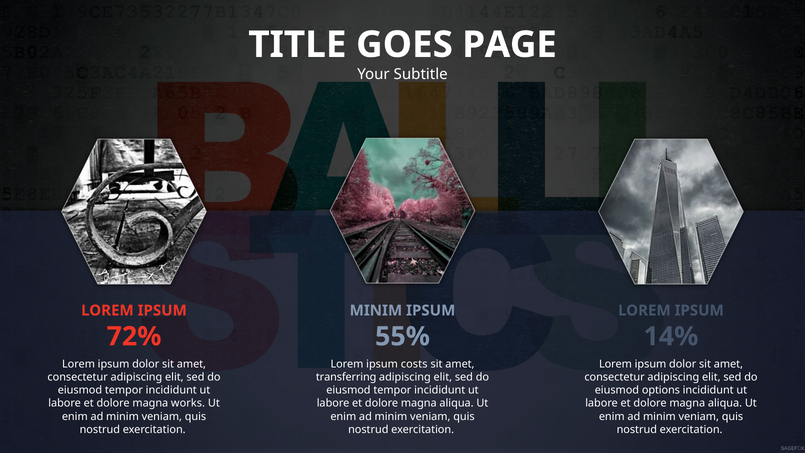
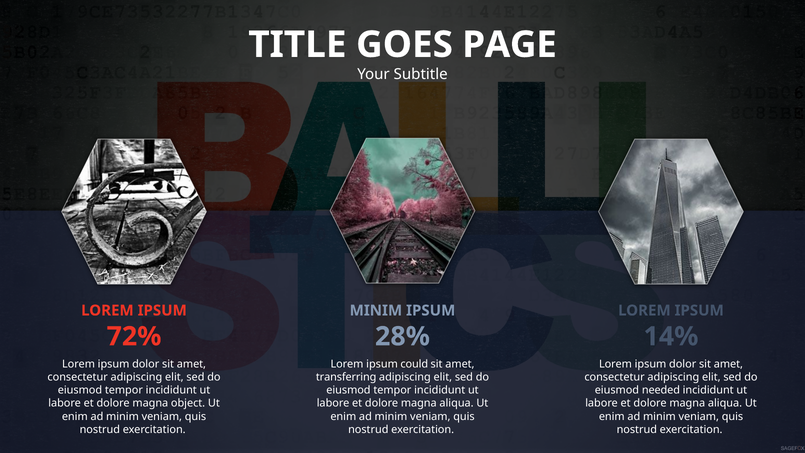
55%: 55% -> 28% (402, 336)
costs: costs -> could (414, 364)
options: options -> needed (661, 390)
works: works -> object (188, 403)
